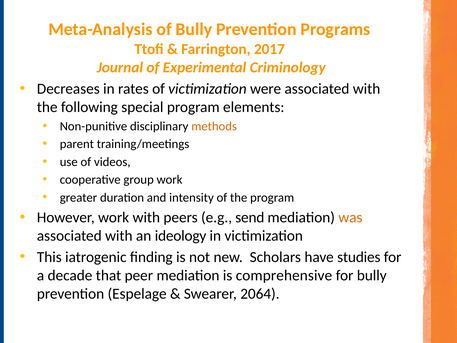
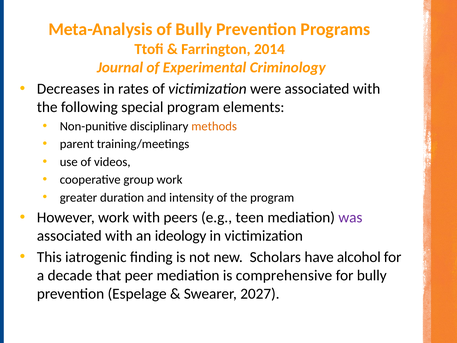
2017: 2017 -> 2014 (269, 49)
send: send -> teen (250, 217)
was colour: orange -> purple (350, 217)
studies: studies -> alcohol (359, 257)
2064: 2064 -> 2027 (260, 293)
